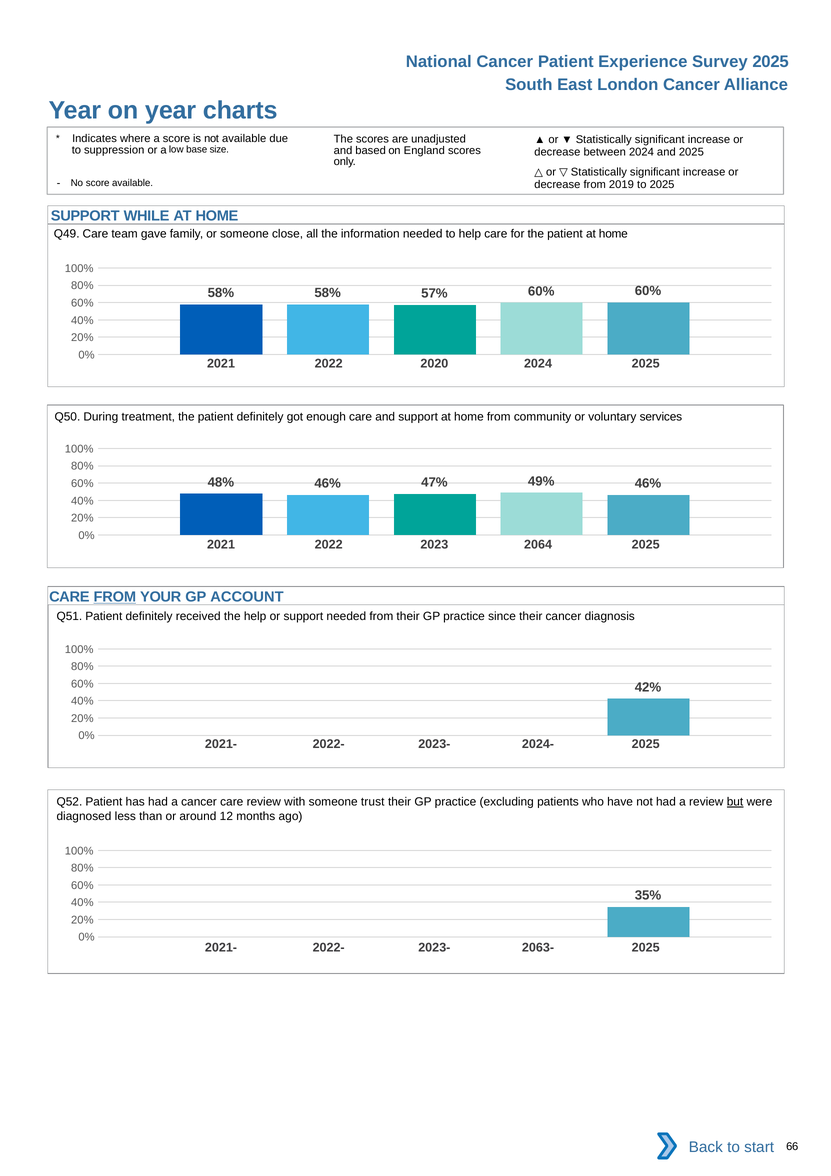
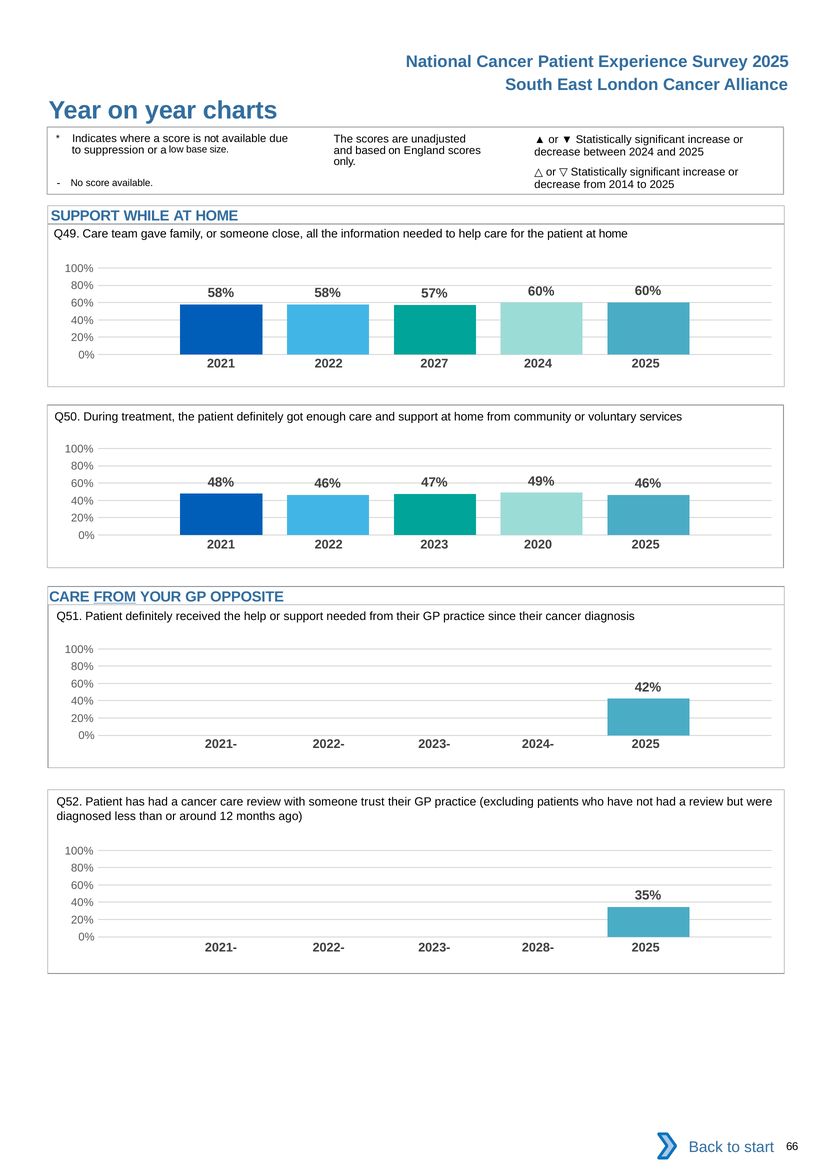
2019: 2019 -> 2014 (621, 184)
2020: 2020 -> 2027 (434, 363)
2064: 2064 -> 2020 (538, 544)
ACCOUNT: ACCOUNT -> OPPOSITE (247, 597)
but underline: present -> none (735, 802)
2063-: 2063- -> 2028- (538, 948)
